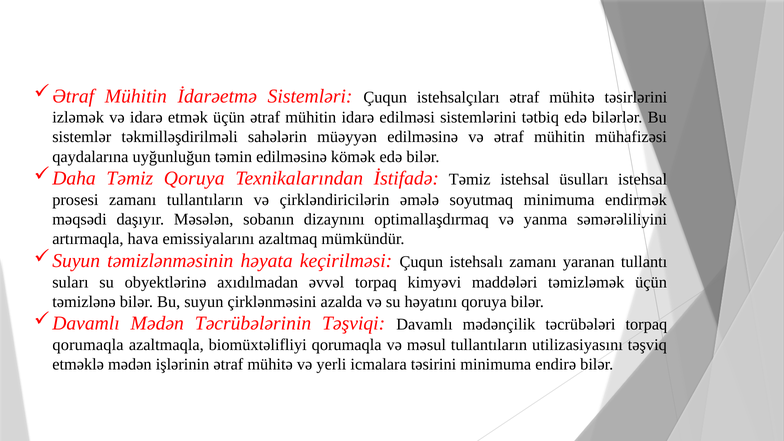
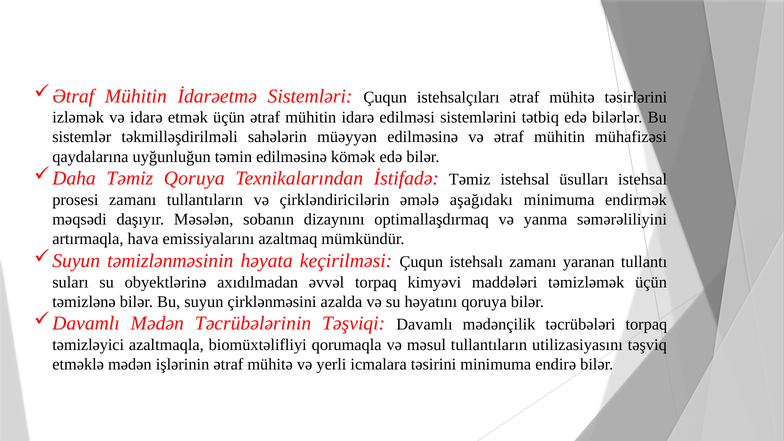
soyutmaq: soyutmaq -> aşağıdakı (481, 200)
qorumaqla: qorumaqla -> təmizləyici (88, 345)
